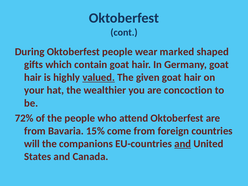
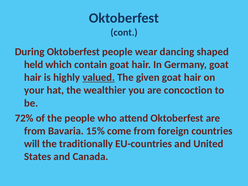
marked: marked -> dancing (177, 52)
gifts: gifts -> held (34, 65)
companions: companions -> traditionally (86, 144)
and underline: present -> none (183, 144)
